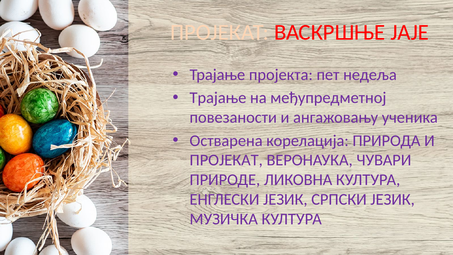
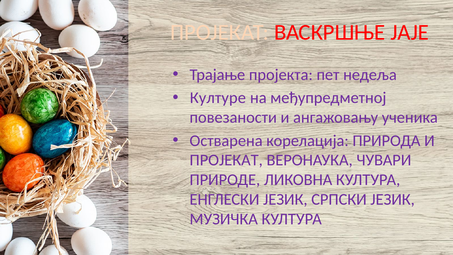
Трајање: Трајање -> Културе (218, 98)
